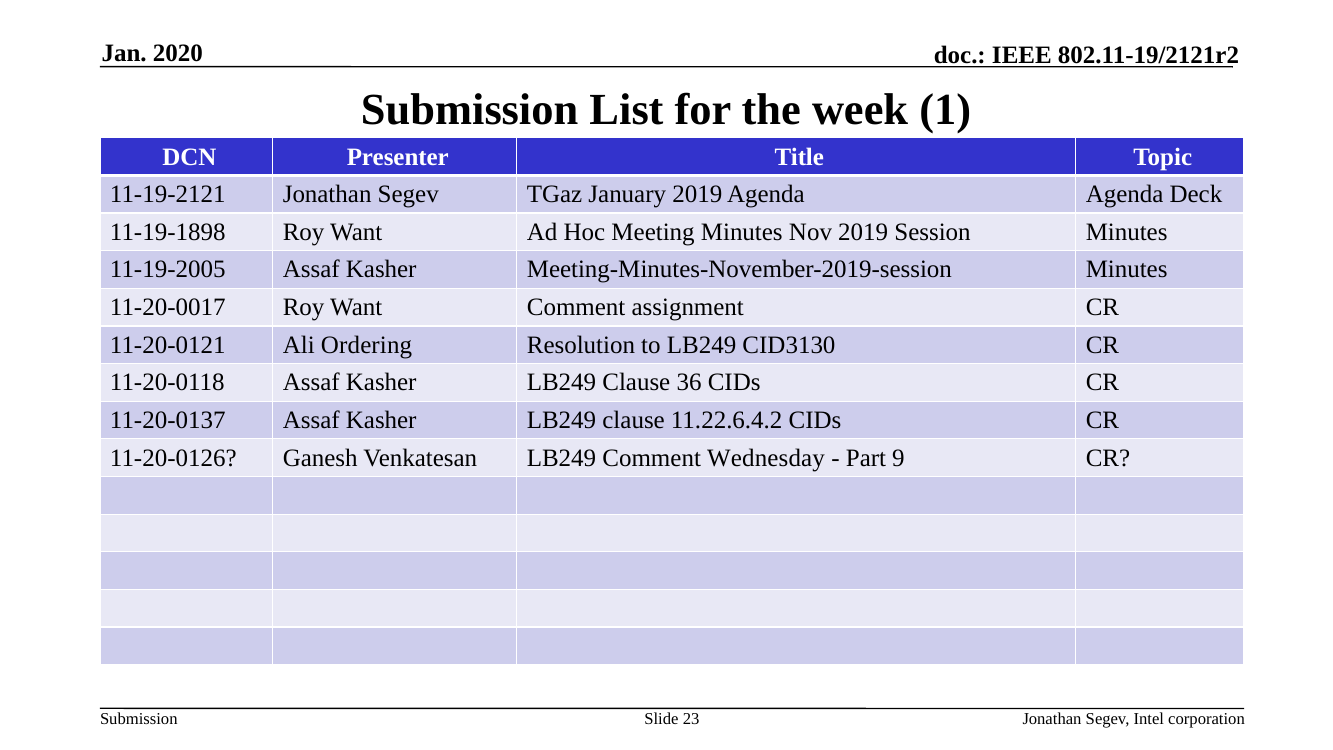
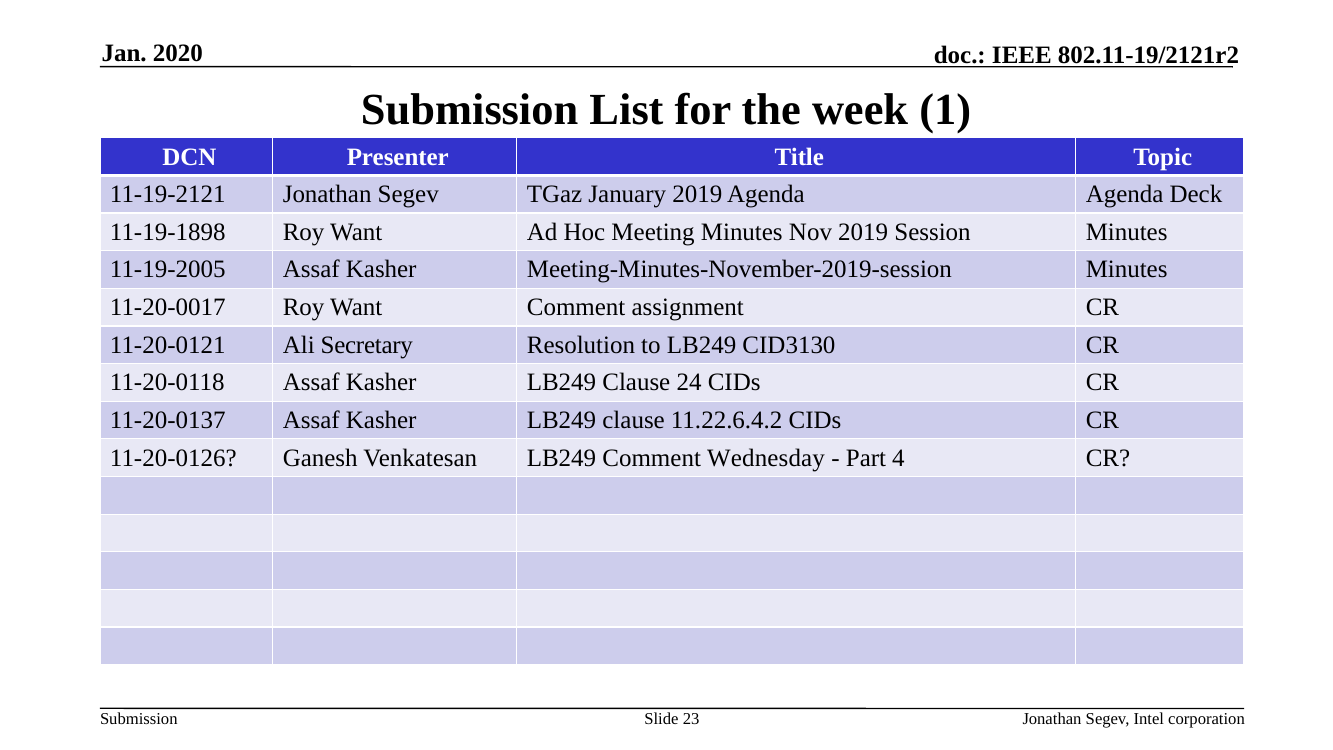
Ordering: Ordering -> Secretary (367, 345)
36: 36 -> 24 (689, 383)
9: 9 -> 4 (898, 458)
